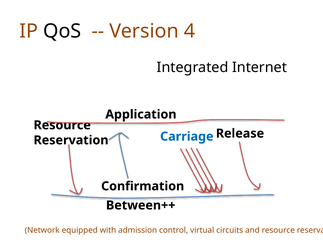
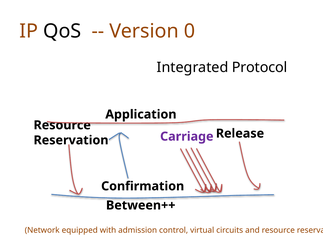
4: 4 -> 0 (190, 31)
Internet: Internet -> Protocol (260, 67)
Carriage colour: blue -> purple (187, 137)
